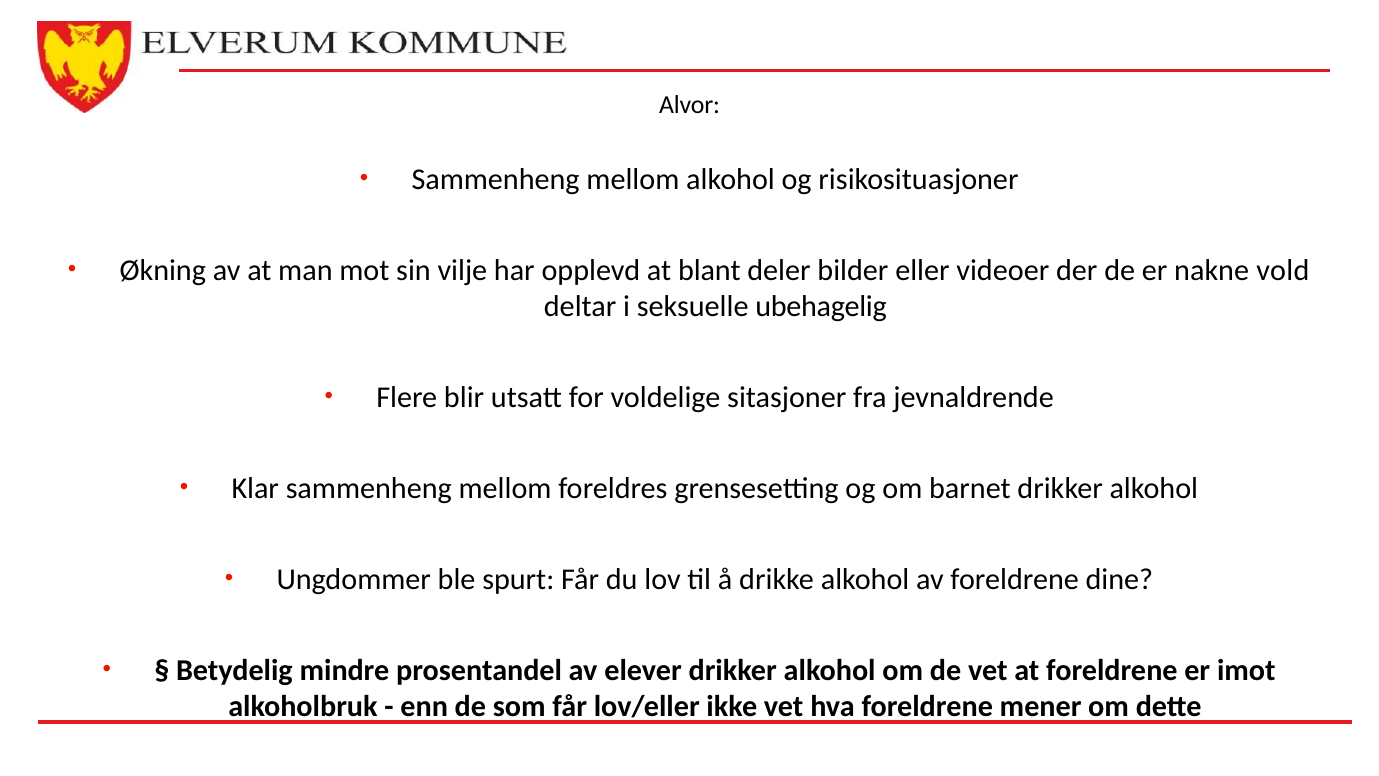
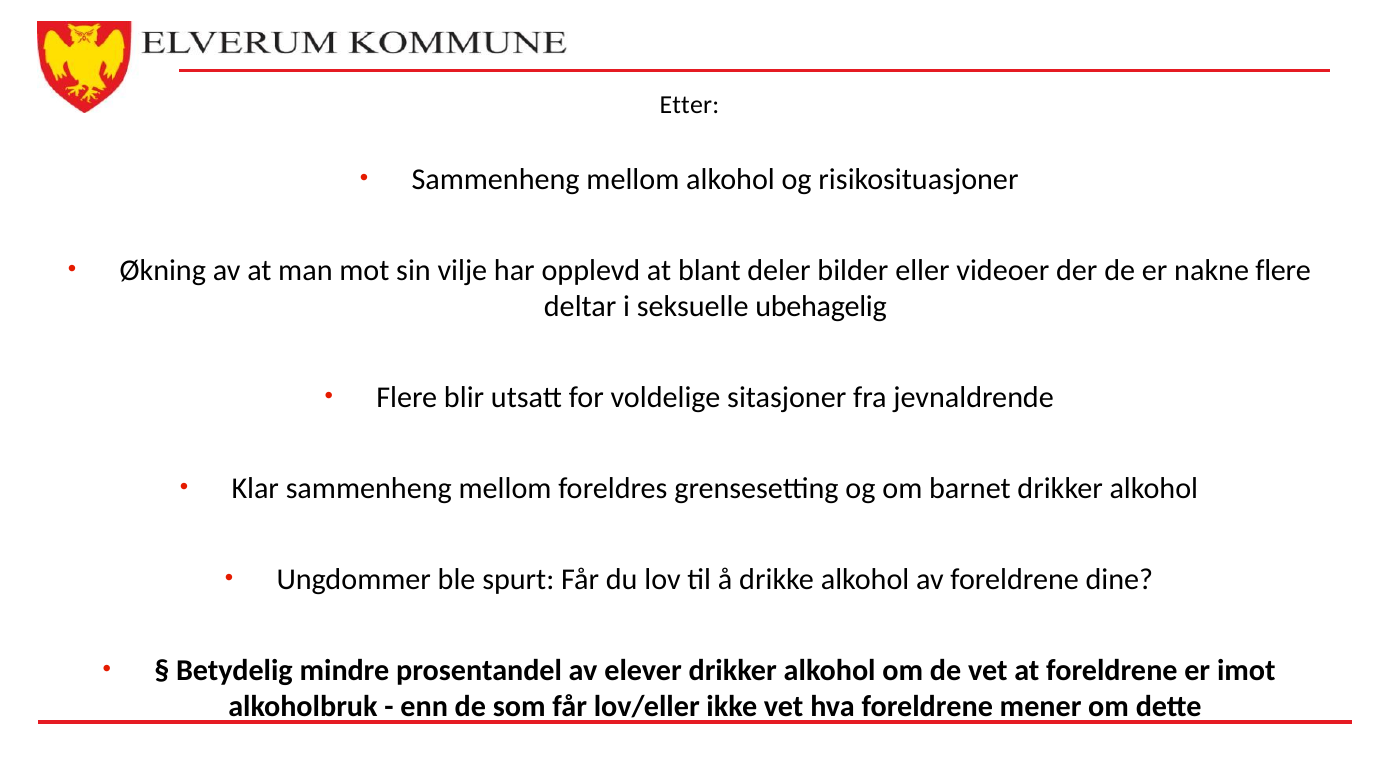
Alvor: Alvor -> Etter (689, 105)
nakne vold: vold -> flere (1283, 271)
